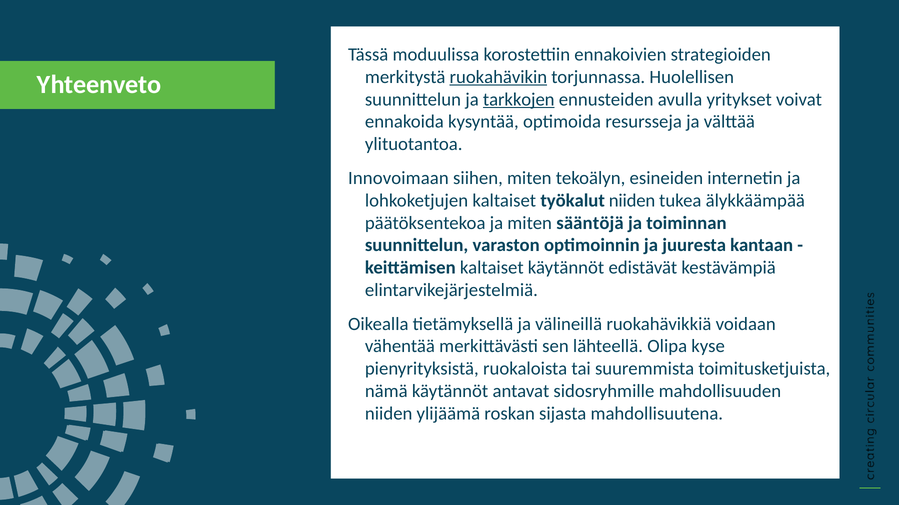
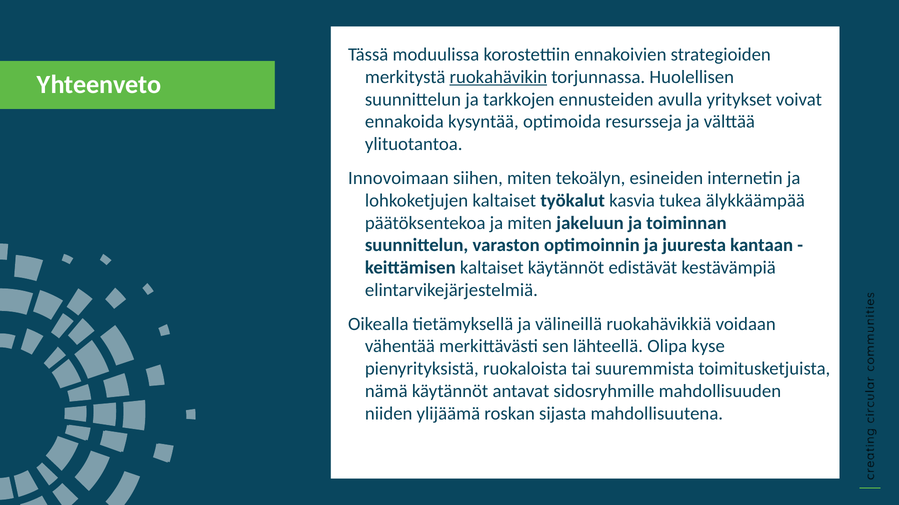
tarkkojen underline: present -> none (519, 99)
työkalut niiden: niiden -> kasvia (632, 201)
sääntöjä: sääntöjä -> jakeluun (590, 223)
